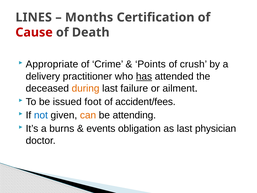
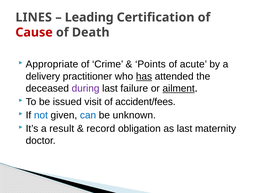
Months: Months -> Leading (89, 17)
crush: crush -> acute (193, 64)
during colour: orange -> purple (86, 88)
ailment underline: none -> present (179, 88)
foot: foot -> visit (93, 102)
can colour: orange -> blue (88, 115)
attending: attending -> unknown (134, 115)
burns: burns -> result (62, 128)
events: events -> record (101, 128)
physician: physician -> maternity (216, 128)
